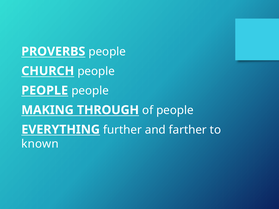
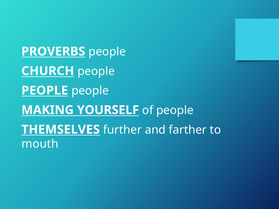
THROUGH: THROUGH -> YOURSELF (108, 110)
EVERYTHING: EVERYTHING -> THEMSELVES (61, 130)
known: known -> mouth (40, 144)
